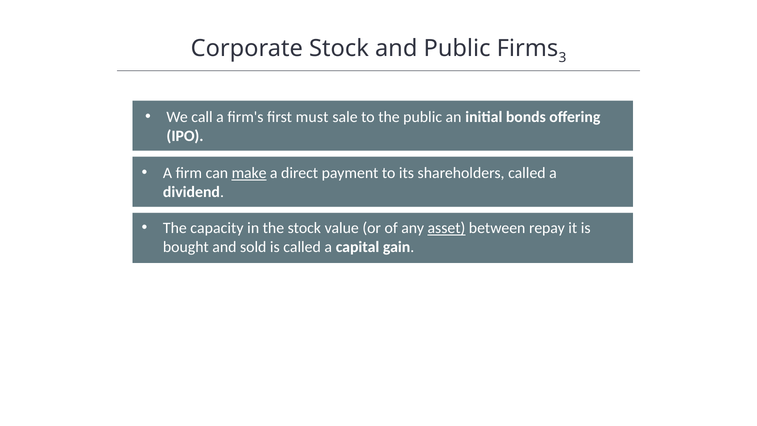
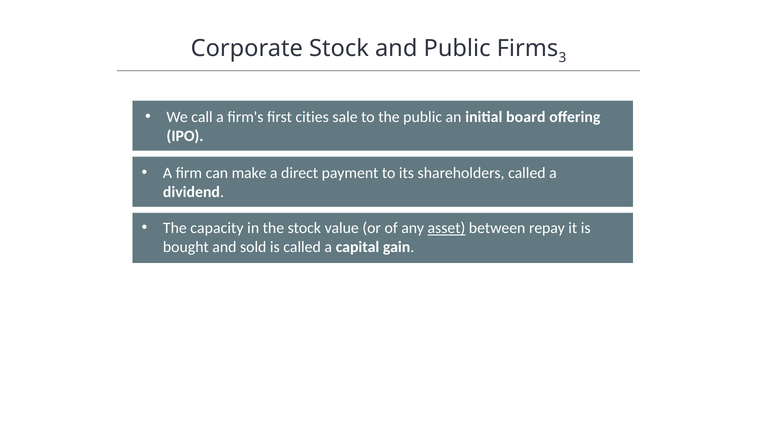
must: must -> cities (312, 117)
bonds: bonds -> board (526, 117)
make underline: present -> none (249, 173)
